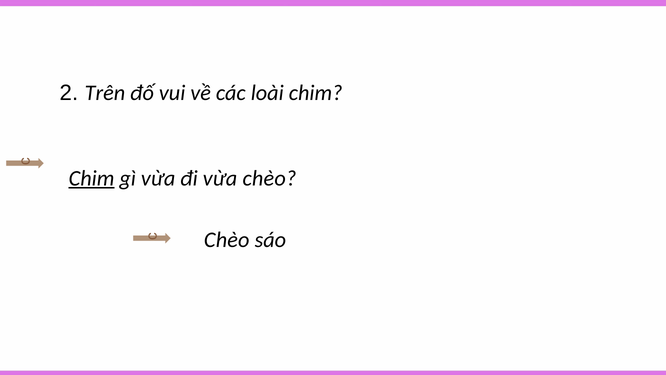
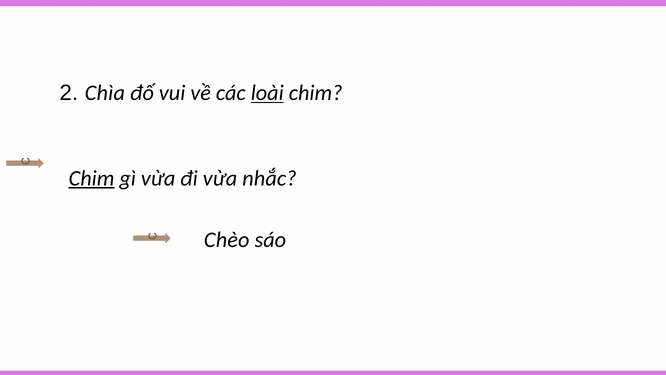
Trên: Trên -> Chìa (105, 93)
loài underline: none -> present (267, 93)
vừa chèo: chèo -> nhắc (269, 178)
